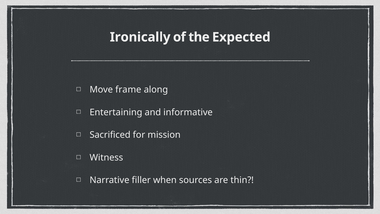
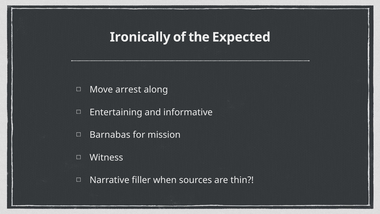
frame: frame -> arrest (128, 90)
Sacrificed: Sacrificed -> Barnabas (110, 135)
